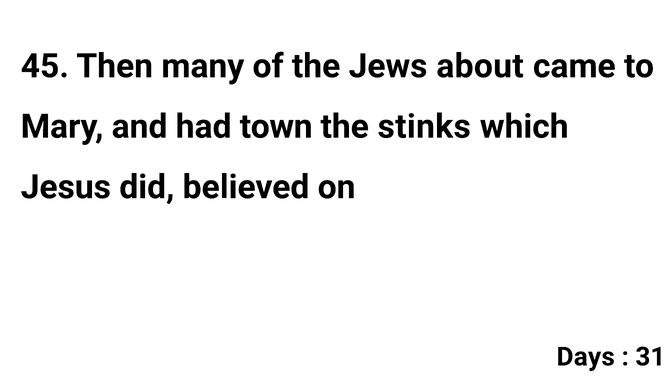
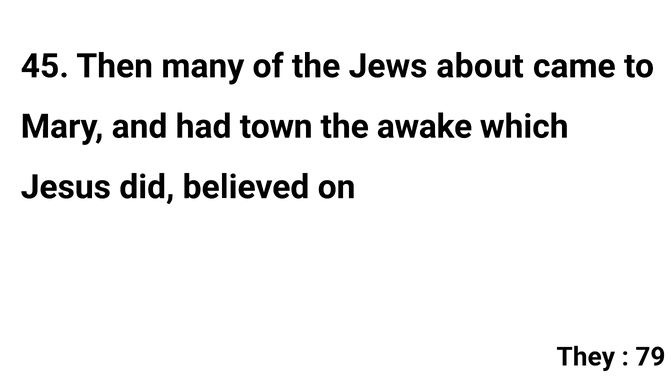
stinks: stinks -> awake (425, 127)
Days: Days -> They (586, 357)
31: 31 -> 79 (650, 357)
